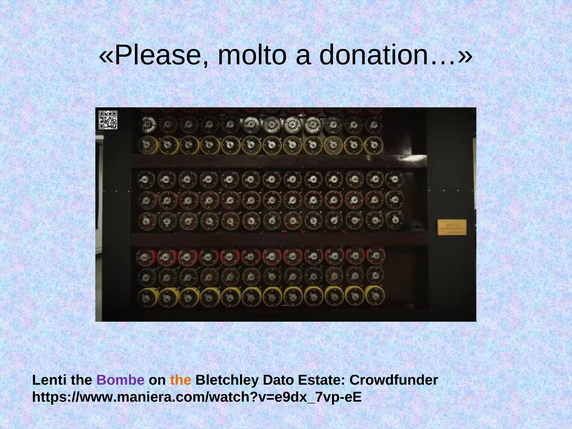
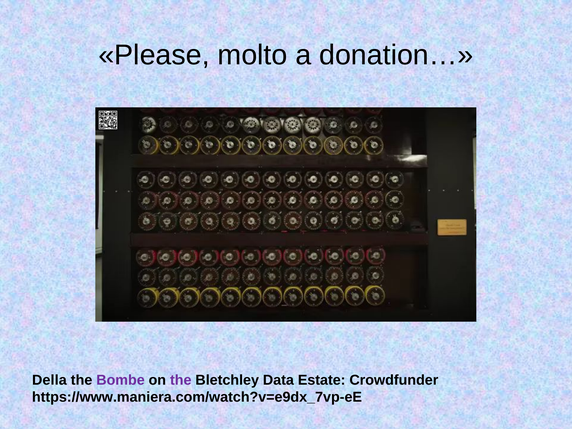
Lenti: Lenti -> Della (49, 380)
the colour: orange -> purple (181, 380)
Dato: Dato -> Data (278, 380)
